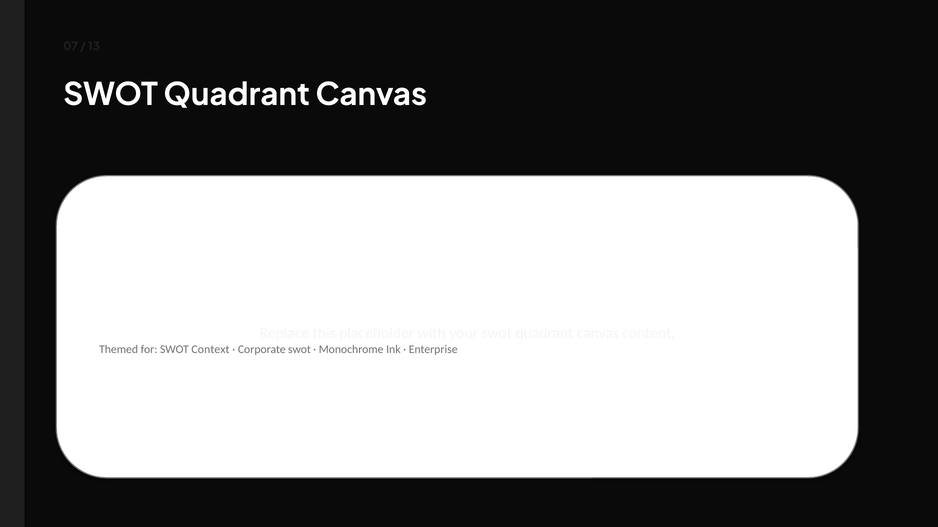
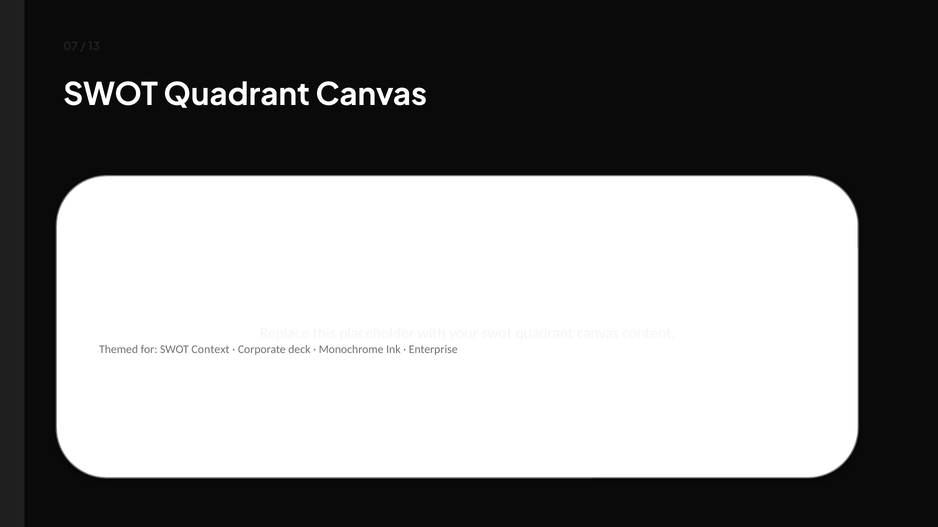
Corporate swot: swot -> deck (299, 350)
